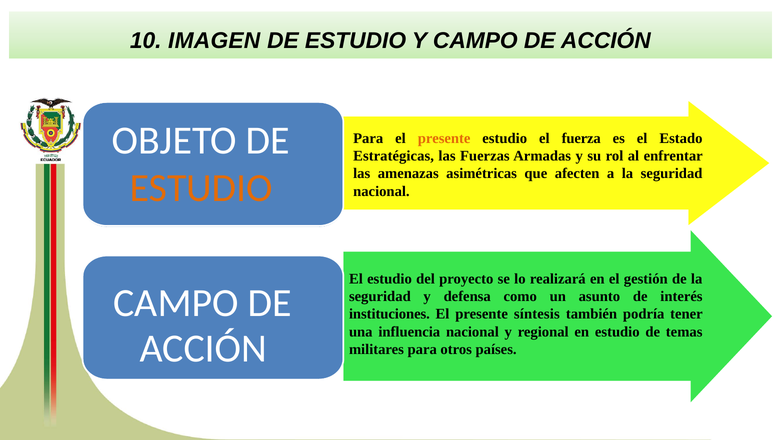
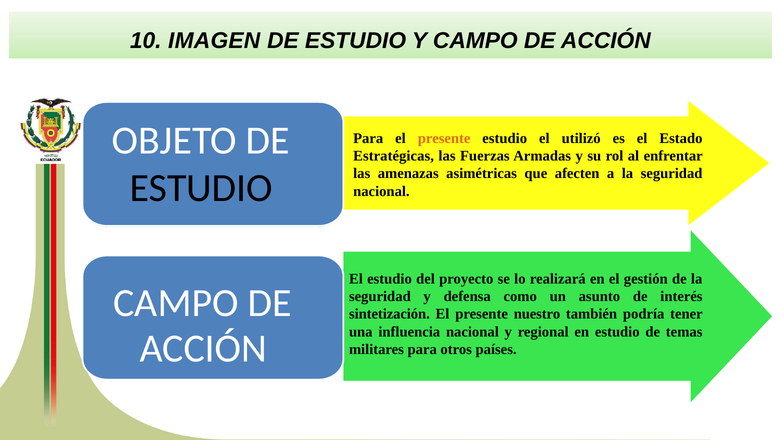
fuerza: fuerza -> utilizó (581, 138)
ESTUDIO colour: orange -> black (201, 188)
instituciones: instituciones -> sintetización (389, 314)
síntesis: síntesis -> nuestro (537, 314)
